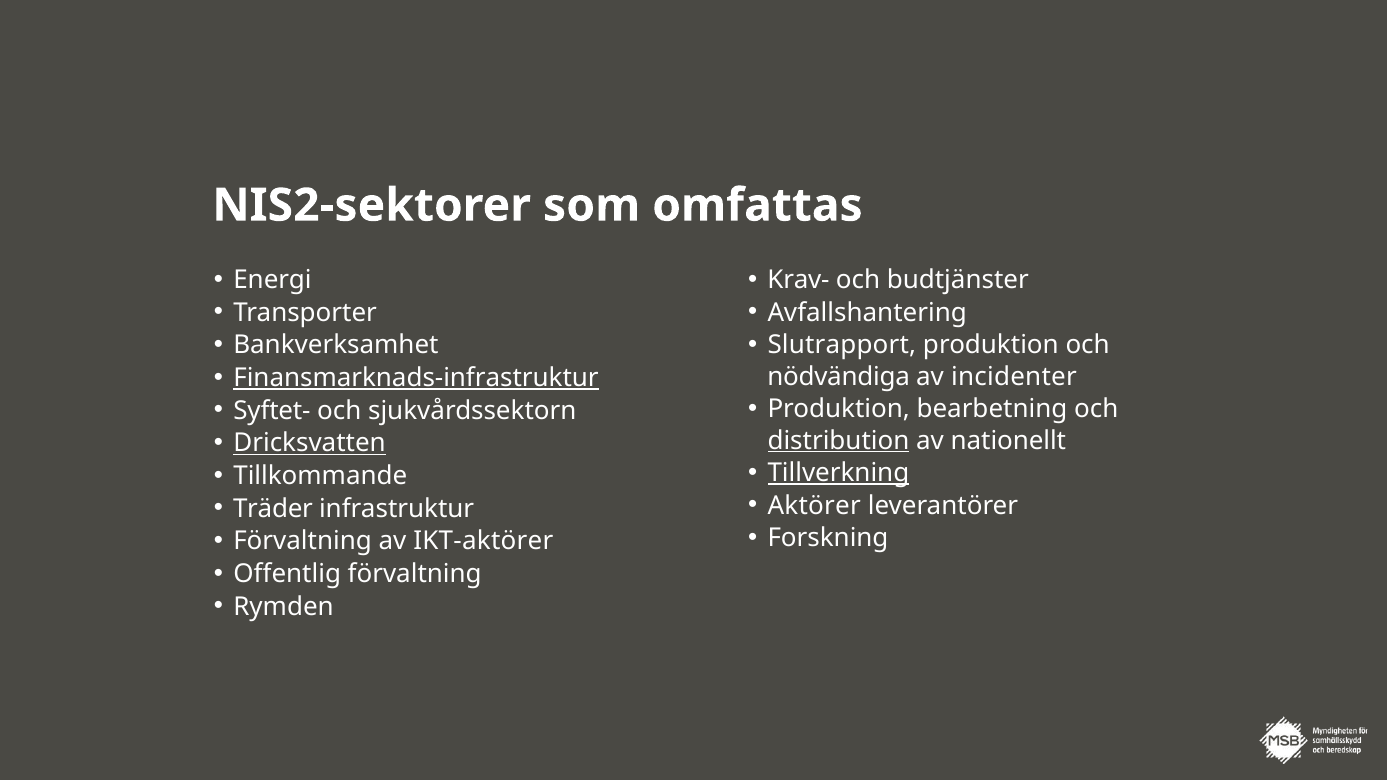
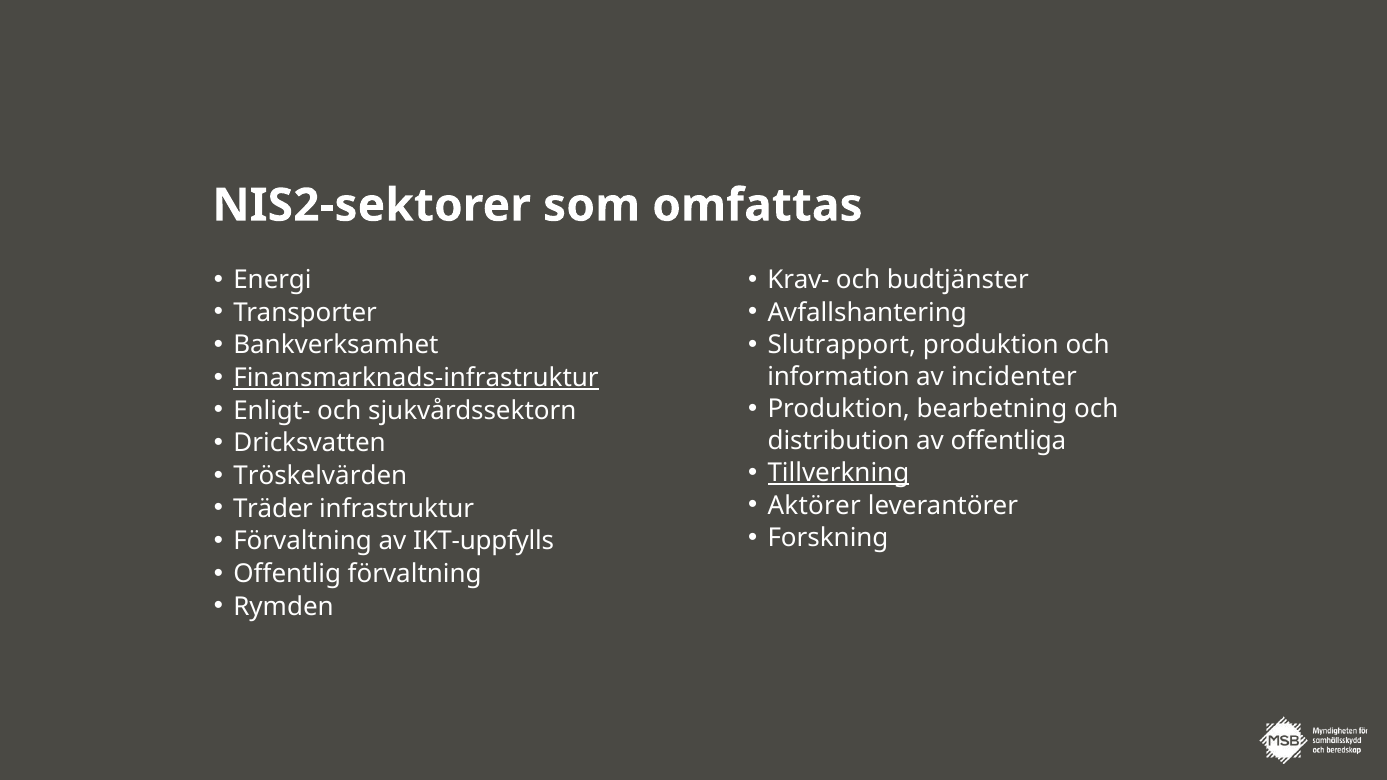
nödvändiga: nödvändiga -> information (839, 377)
Syftet-: Syftet- -> Enligt- (272, 411)
Dricksvatten underline: present -> none (310, 443)
distribution underline: present -> none (838, 441)
nationellt: nationellt -> offentliga (1008, 441)
Tillkommande: Tillkommande -> Tröskelvärden (320, 476)
IKT-aktörer: IKT-aktörer -> IKT-uppfylls (484, 541)
